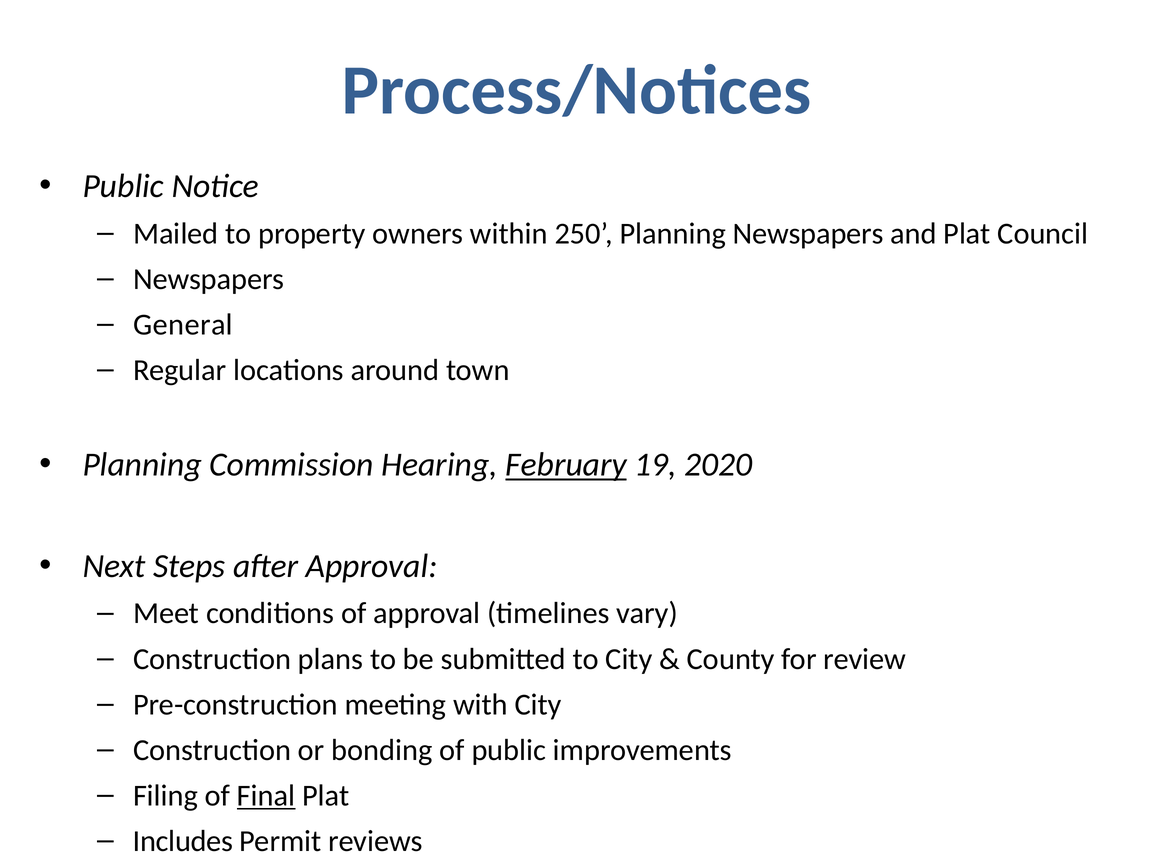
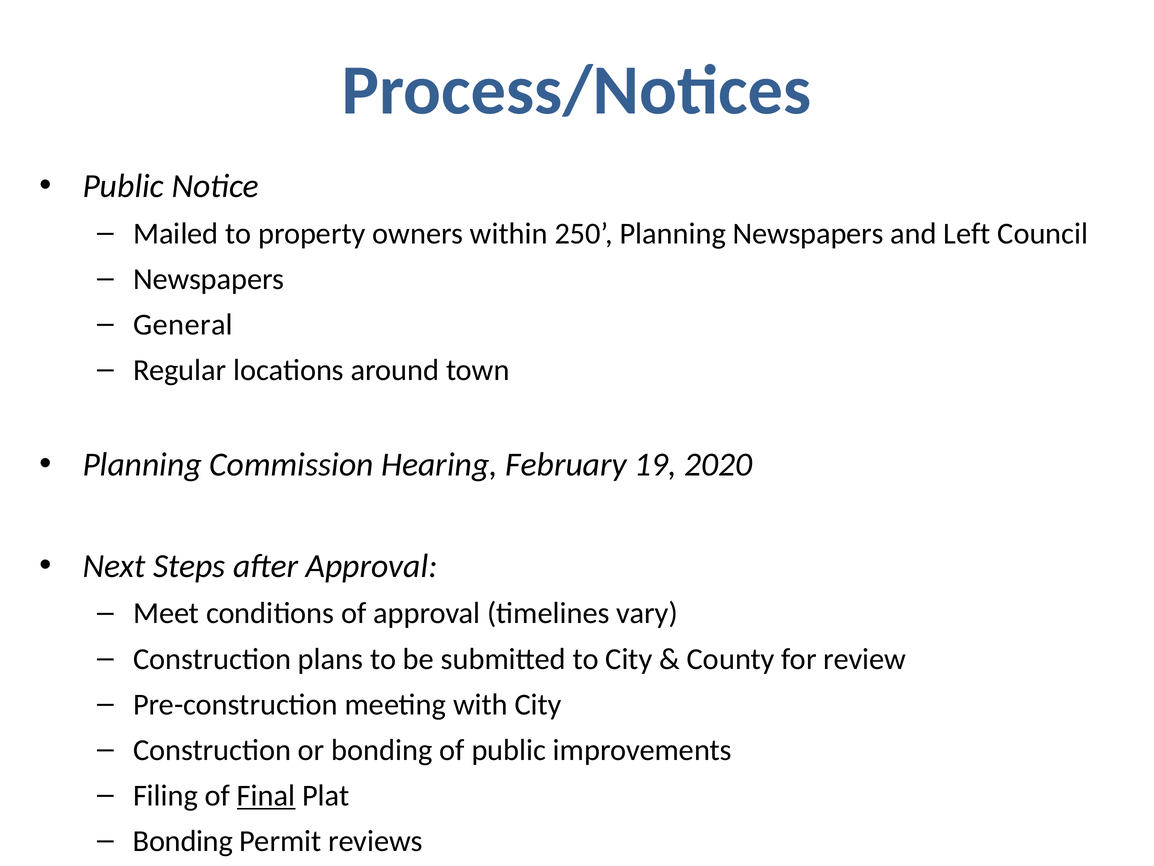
and Plat: Plat -> Left (967, 233)
February underline: present -> none (566, 465)
Includes: Includes -> Bonding (183, 841)
